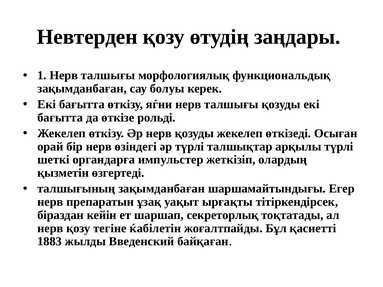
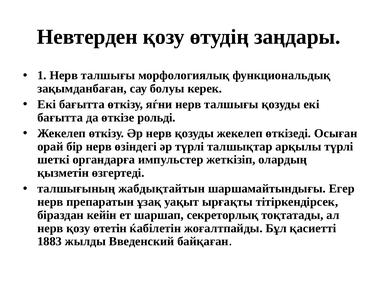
талшығының зақымданбаған: зақымданбаған -> жабдықтайтын (162, 189)
тегіне: тегіне -> өтетін (110, 228)
